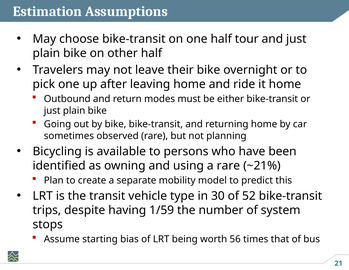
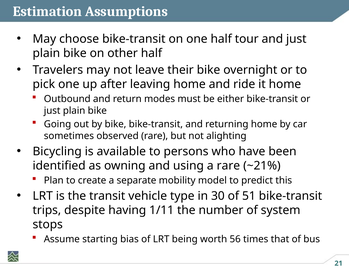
planning: planning -> alighting (226, 136)
52: 52 -> 51 (249, 196)
1/59: 1/59 -> 1/11 (162, 210)
